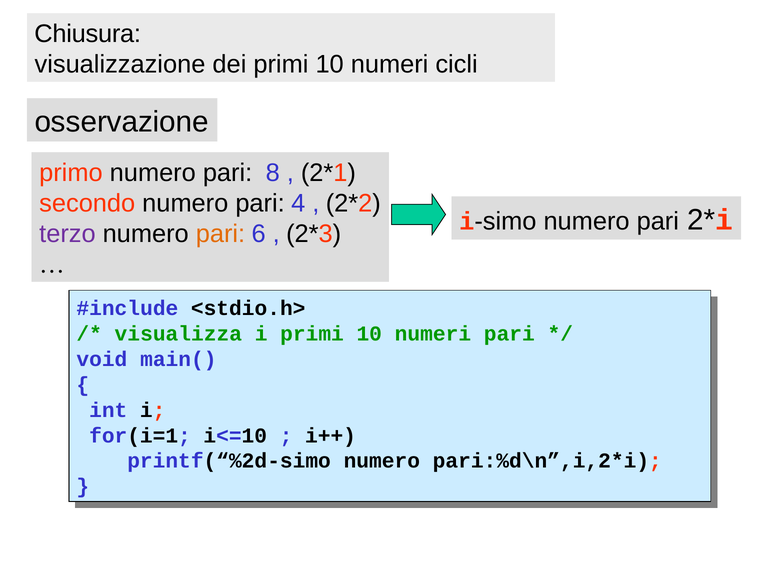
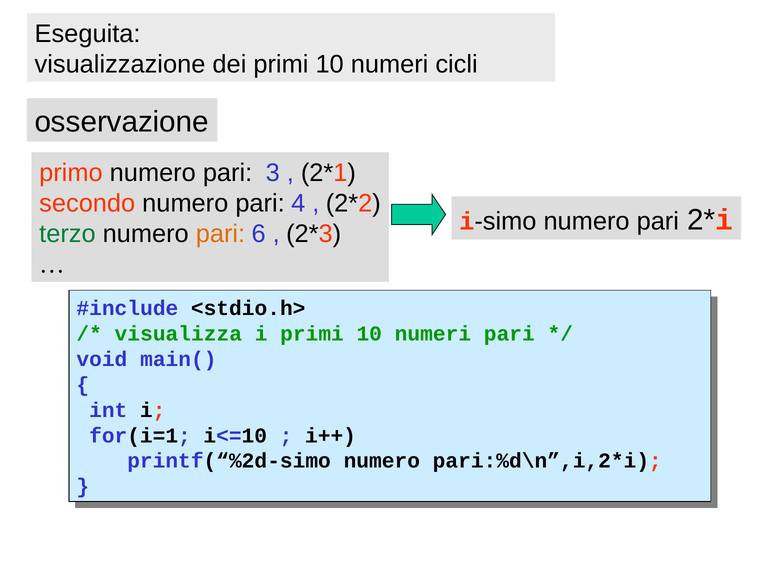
Chiusura: Chiusura -> Eseguita (88, 34)
8: 8 -> 3 (273, 173)
terzo colour: purple -> green (67, 234)
